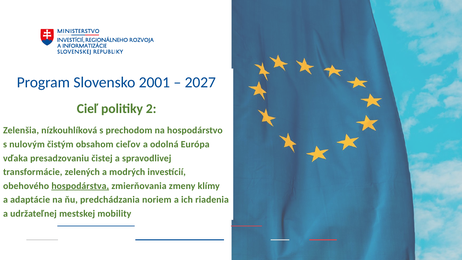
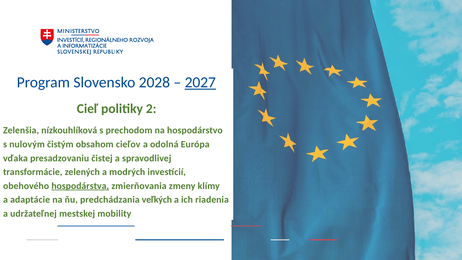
2001: 2001 -> 2028 (154, 82)
2027 underline: none -> present (200, 82)
noriem: noriem -> veľkých (157, 200)
